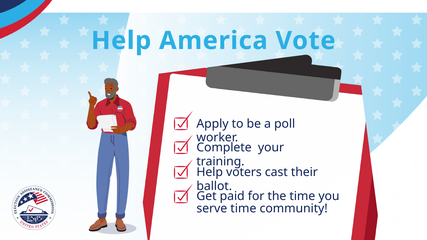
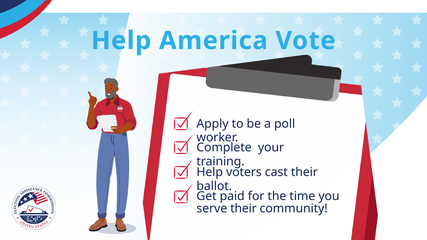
serve time: time -> their (243, 209)
